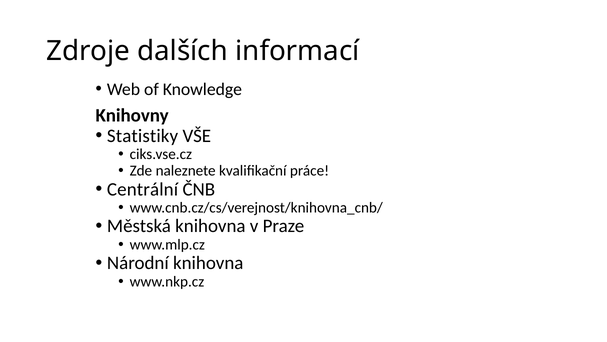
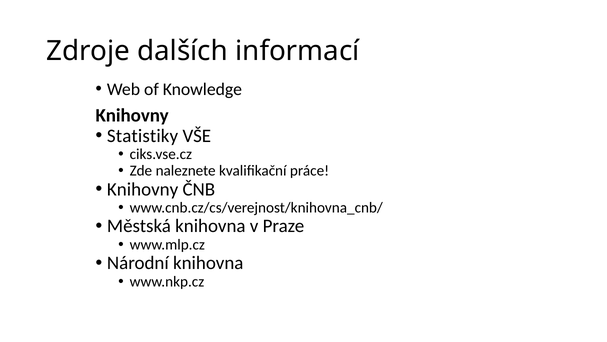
Centrální: Centrální -> Knihovny (143, 189)
